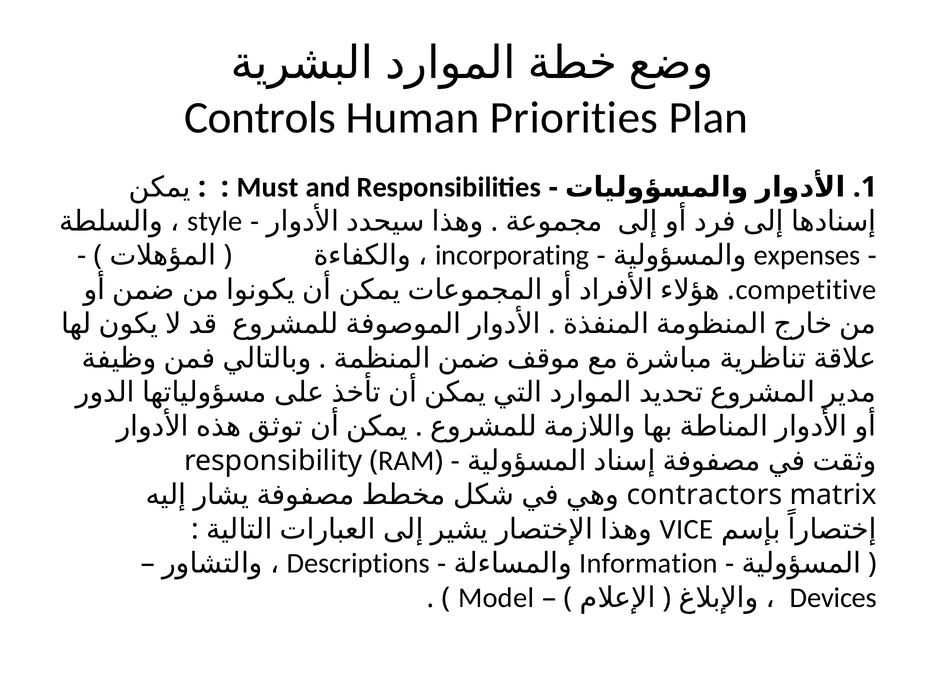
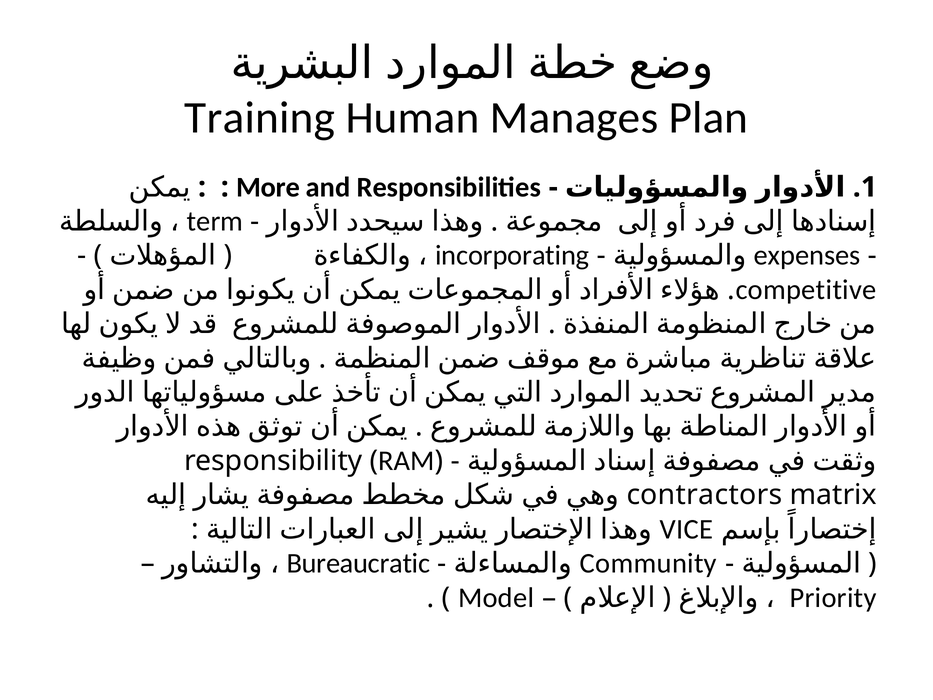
Controls: Controls -> Training (260, 117)
Priorities: Priorities -> Manages (574, 117)
Must: Must -> More (268, 187)
style: style -> term (215, 221)
Descriptions: Descriptions -> Bureaucratic (358, 563)
Information: Information -> Community (648, 563)
Devices: Devices -> Priority (833, 597)
